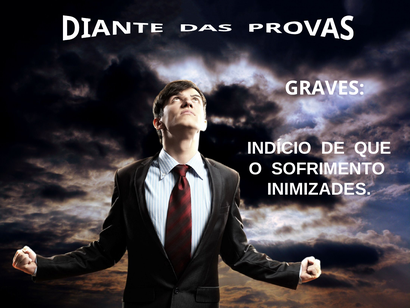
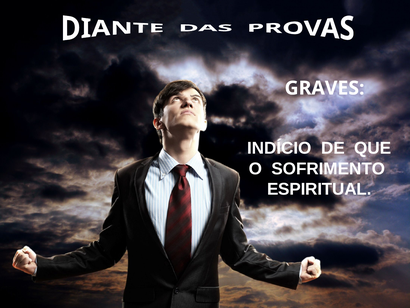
INIMIZADES: INIMIZADES -> ESPIRITUAL (319, 189)
